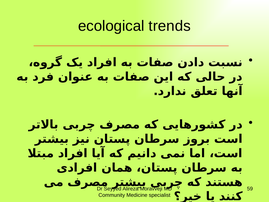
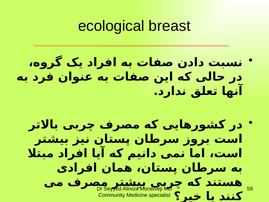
trends: trends -> breast (170, 26)
